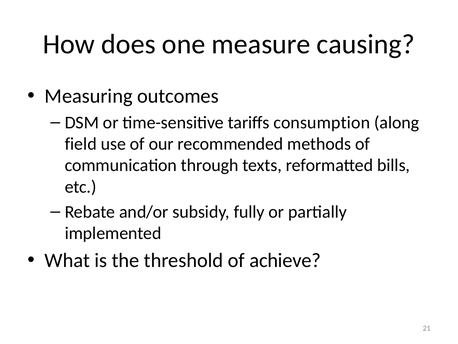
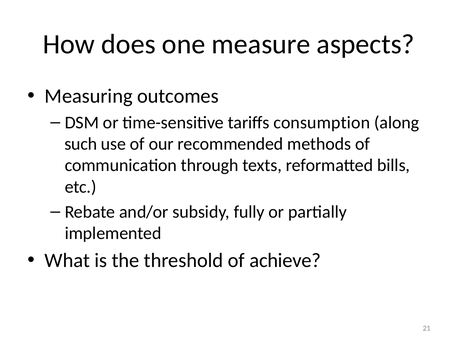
causing: causing -> aspects (366, 44)
field: field -> such (81, 144)
